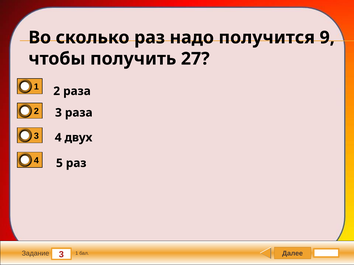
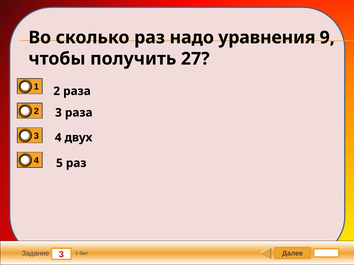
получится: получится -> уравнения (267, 38)
